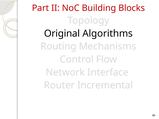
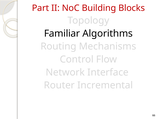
Original: Original -> Familiar (62, 34)
